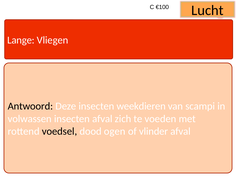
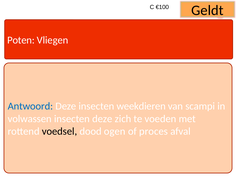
Lucht: Lucht -> Geldt (207, 10)
Lange: Lange -> Poten (21, 40)
Antwoord colour: black -> blue (30, 106)
insecten afval: afval -> deze (102, 119)
vlinder: vlinder -> proces (154, 131)
